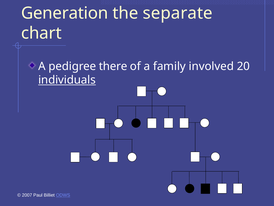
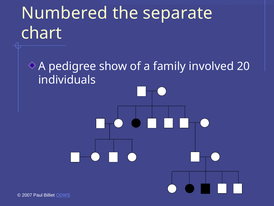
Generation: Generation -> Numbered (64, 13)
there: there -> show (113, 66)
individuals underline: present -> none (67, 80)
